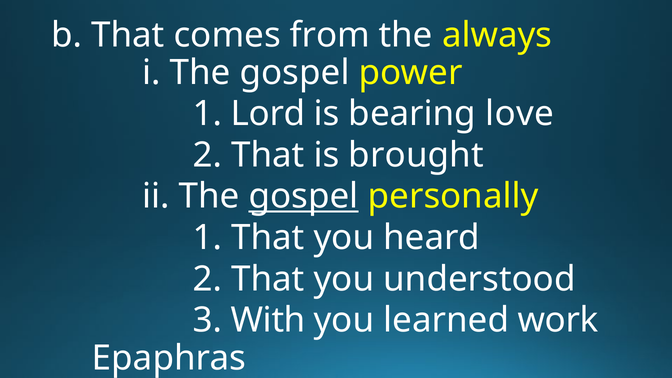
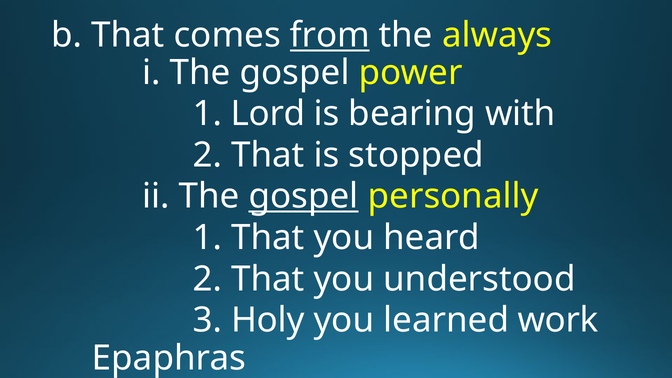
from underline: none -> present (330, 35)
love: love -> with (520, 114)
brought: brought -> stopped (416, 155)
With: With -> Holy (268, 320)
